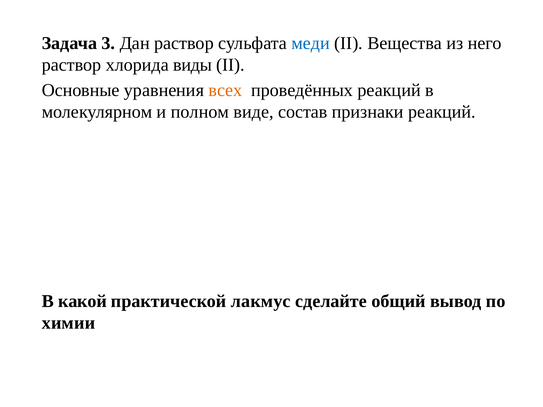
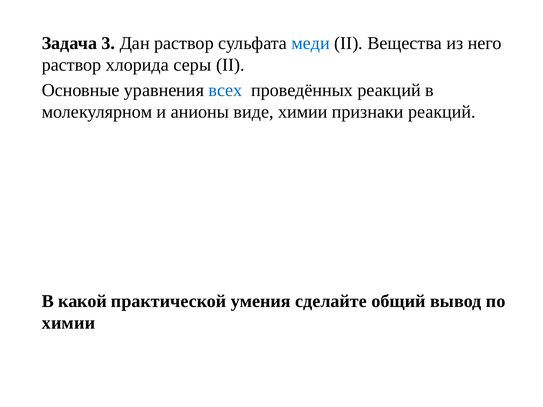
виды: виды -> серы (192, 65)
всех colour: orange -> blue (225, 90)
полном: полном -> анионы (200, 112)
виде состав: состав -> химии (303, 112)
лакмус: лакмус -> умения (261, 301)
